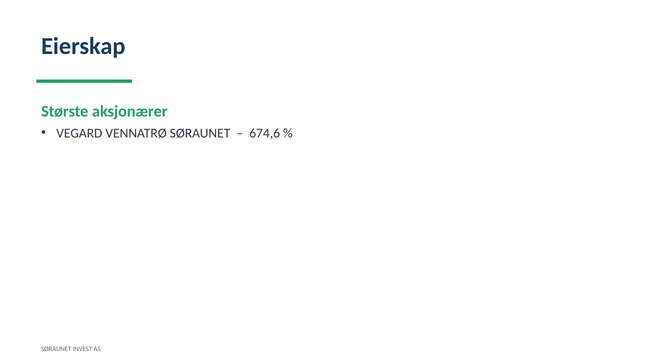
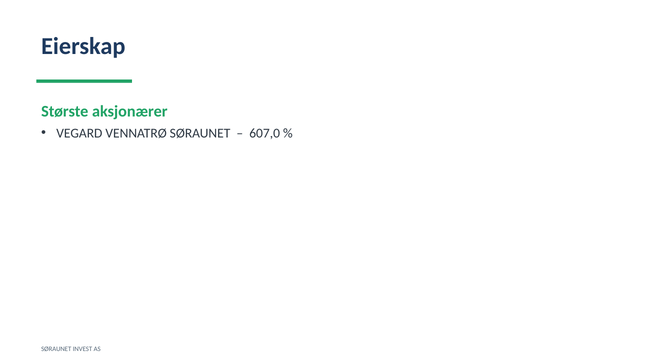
674,6: 674,6 -> 607,0 (265, 133)
